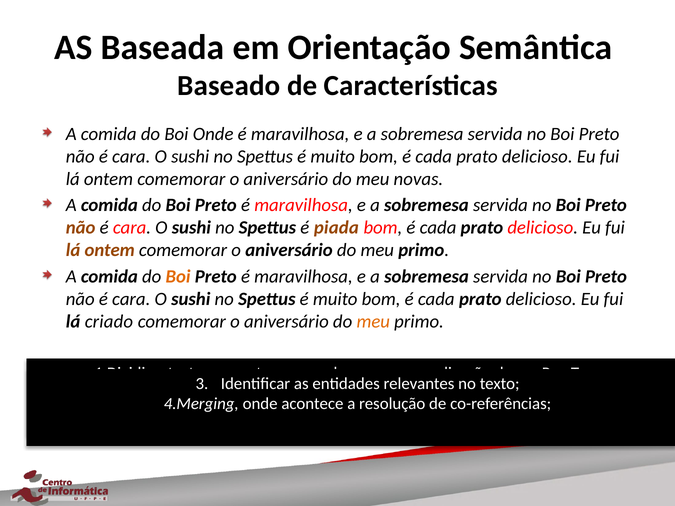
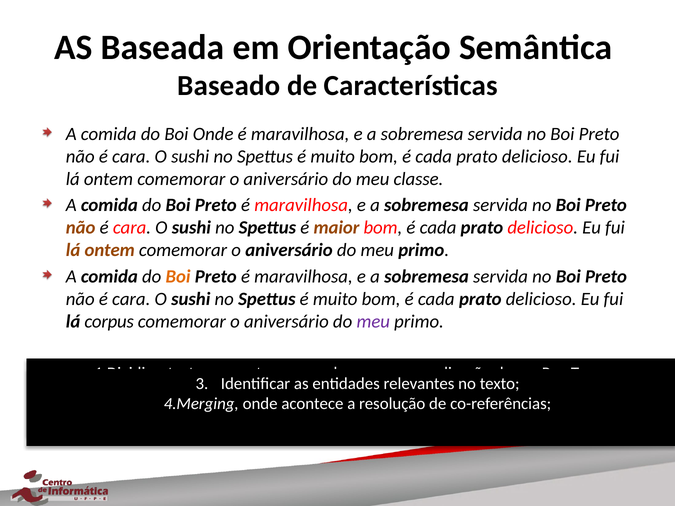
novas: novas -> classe (418, 179)
piada: piada -> maior (336, 228)
criado: criado -> corpus (109, 322)
meu colour: orange -> purple (373, 322)
